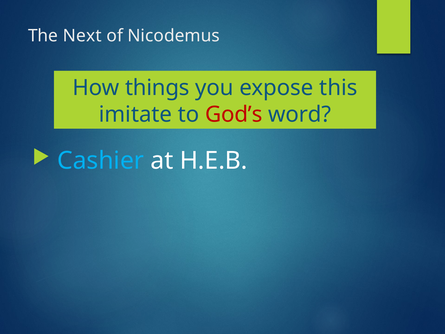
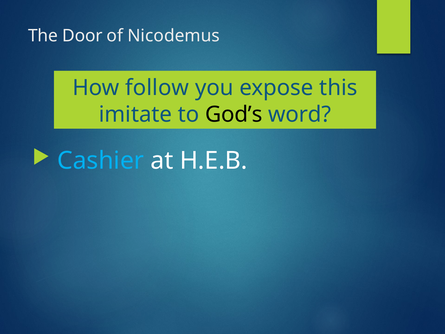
Next: Next -> Door (82, 36)
things: things -> follow (157, 88)
God’s colour: red -> black (234, 115)
